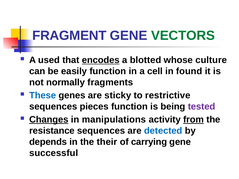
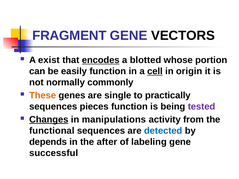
VECTORS colour: green -> black (183, 36)
used: used -> exist (49, 60)
culture: culture -> portion (211, 60)
cell underline: none -> present (155, 71)
found: found -> origin (189, 71)
fragments: fragments -> commonly (110, 82)
These colour: blue -> orange (43, 96)
sticky: sticky -> single (118, 96)
restrictive: restrictive -> practically (168, 96)
from underline: present -> none (194, 120)
resistance: resistance -> functional (52, 131)
their: their -> after (107, 142)
carrying: carrying -> labeling (149, 142)
